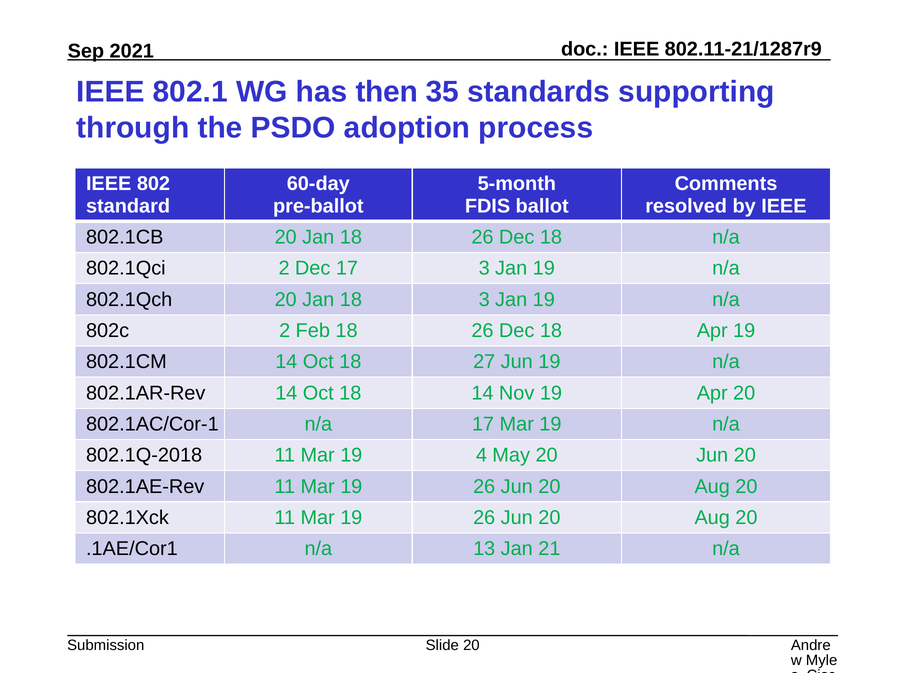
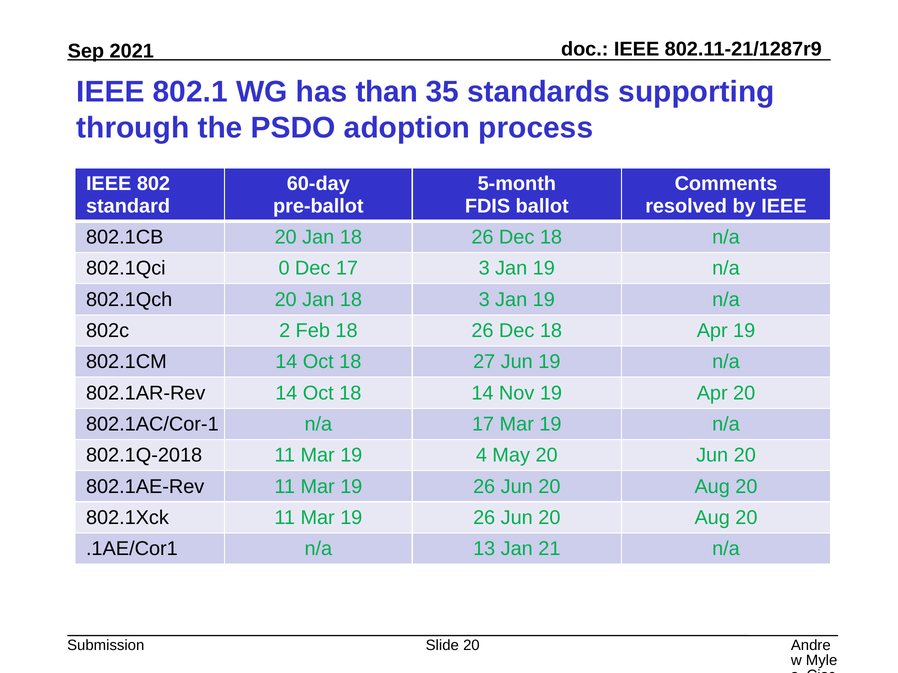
then: then -> than (387, 92)
802.1Qci 2: 2 -> 0 (284, 269)
